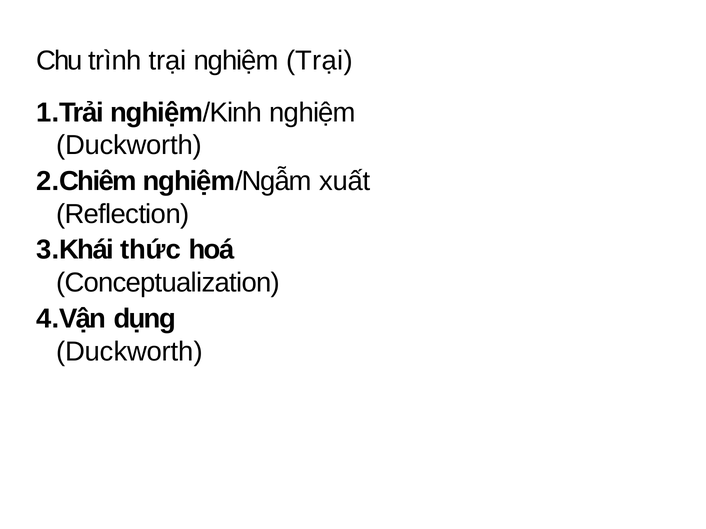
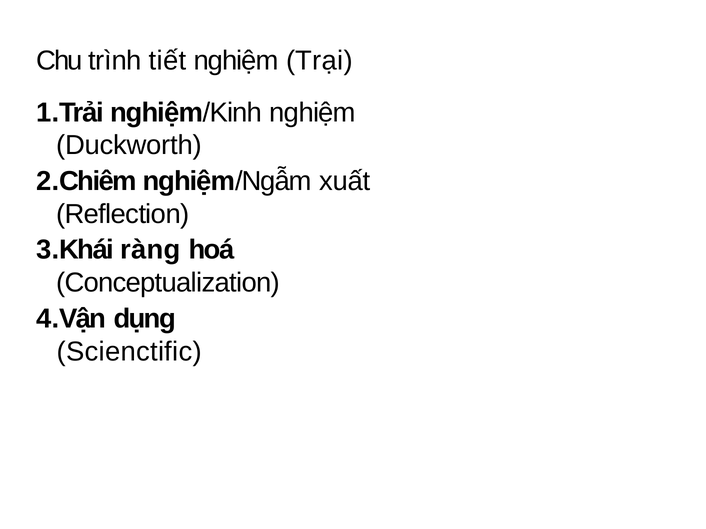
trình trại: trại -> tiết (168, 61)
thức: thức -> ràng (150, 250)
Duckworth: Duckworth -> Scienctific (129, 352)
